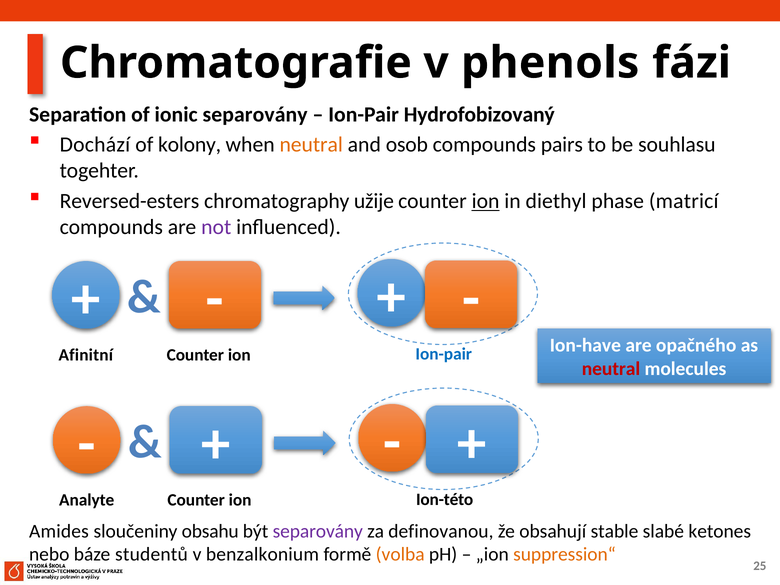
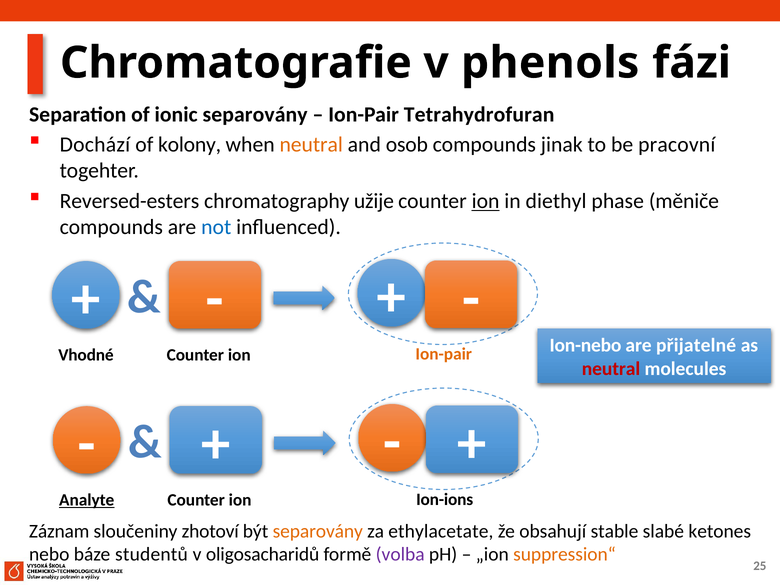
Hydrofobizovaný: Hydrofobizovaný -> Tetrahydrofuran (479, 114)
pairs: pairs -> jinak (562, 145)
souhlasu: souhlasu -> pracovní (677, 145)
matricí: matricí -> měniče (684, 201)
not colour: purple -> blue (216, 227)
Ion-have: Ion-have -> Ion-nebo (586, 345)
opačného: opačného -> přijatelné (696, 345)
Afinitní: Afinitní -> Vhodné (86, 355)
Ion-pair colour: blue -> orange (444, 354)
Analyte underline: none -> present (87, 500)
Ion-této: Ion-této -> Ion-ions (445, 499)
Amides: Amides -> Záznam (59, 531)
obsahu: obsahu -> zhotoví (210, 531)
separovány colour: purple -> orange (318, 531)
definovanou: definovanou -> ethylacetate (441, 531)
benzalkonium: benzalkonium -> oligosacharidů (263, 555)
volba colour: orange -> purple (400, 555)
